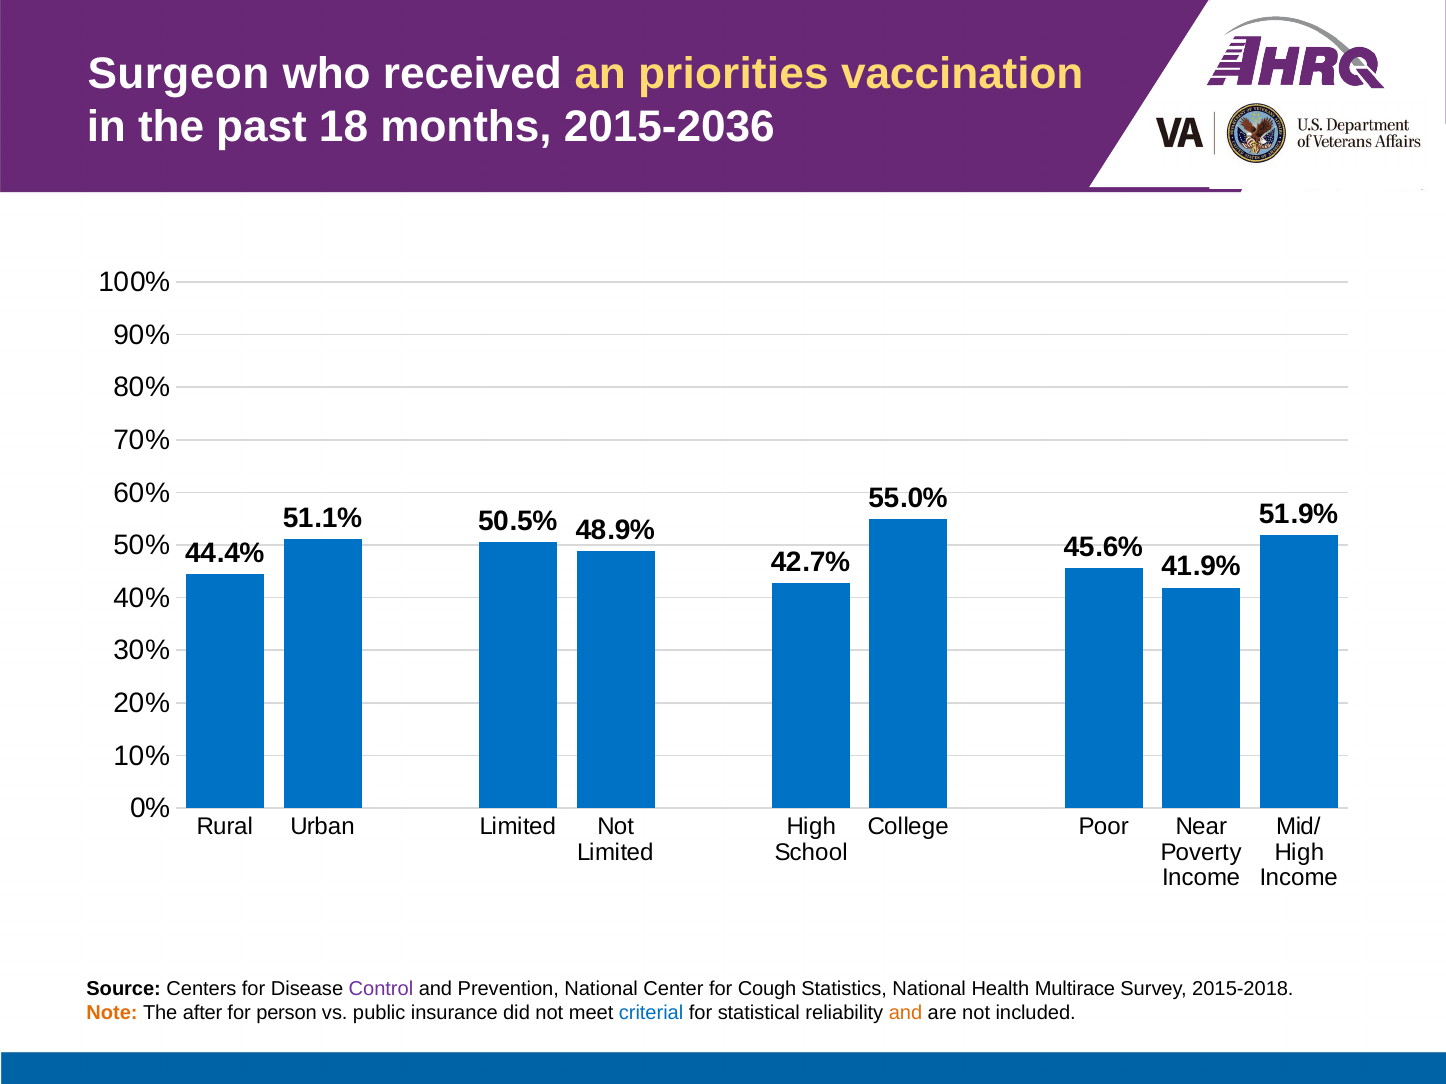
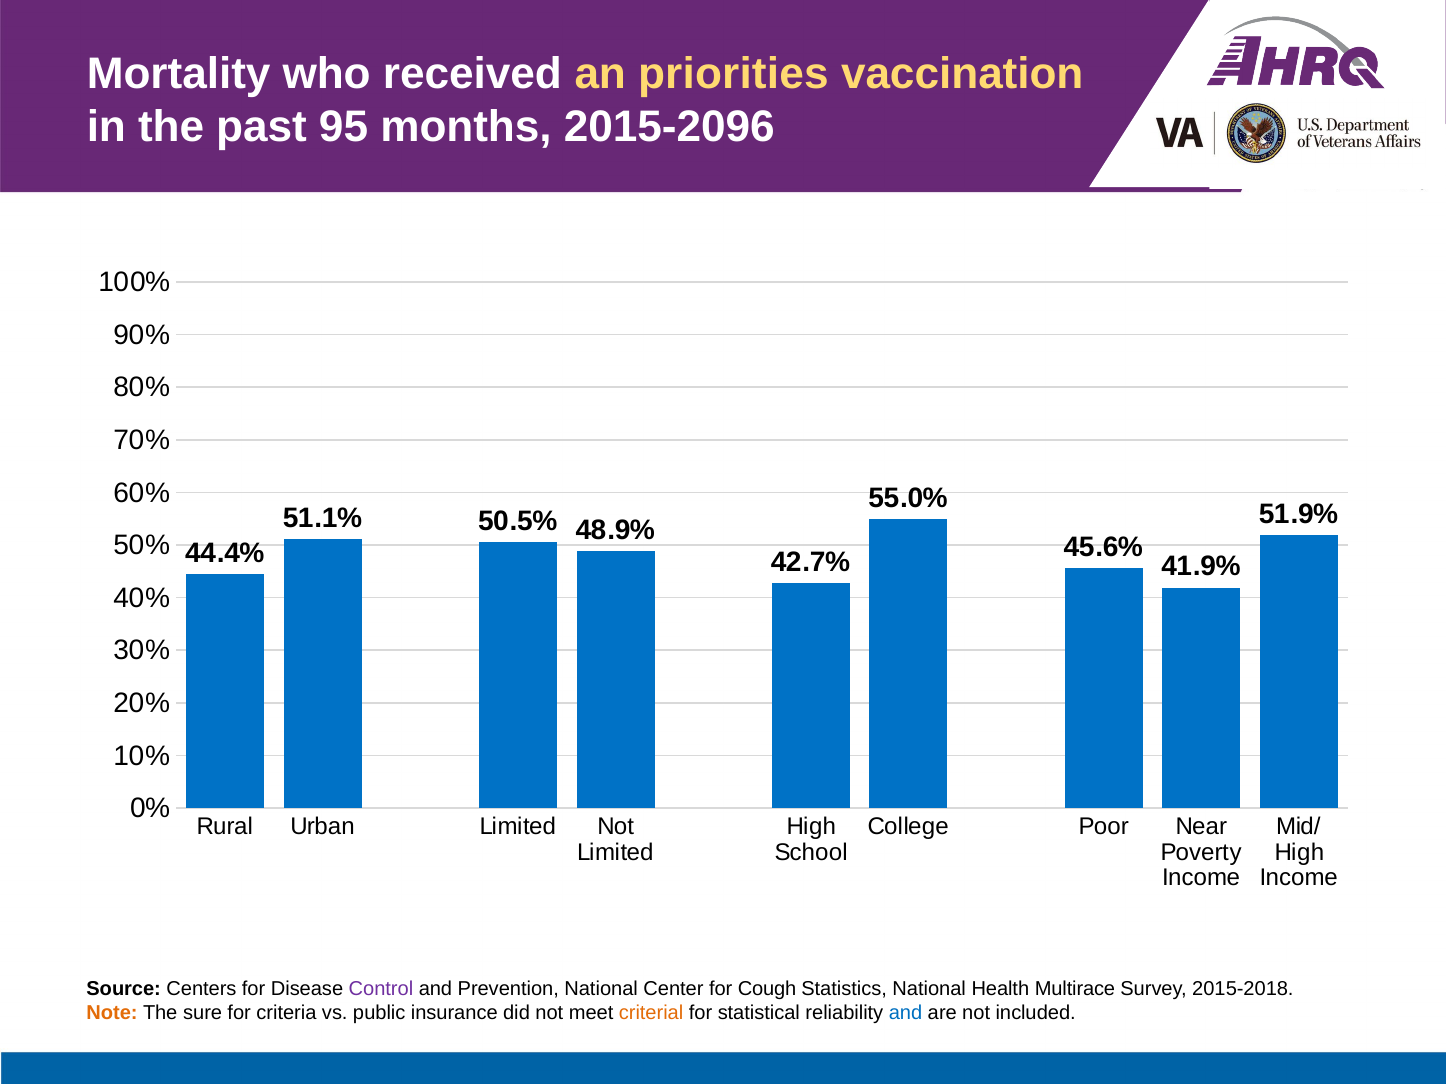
Surgeon: Surgeon -> Mortality (179, 74)
18: 18 -> 95 (344, 127)
2015-2036: 2015-2036 -> 2015-2096 (669, 127)
after: after -> sure (203, 1013)
person: person -> criteria (286, 1013)
criterial colour: blue -> orange (651, 1013)
and colour: orange -> blue (906, 1013)
